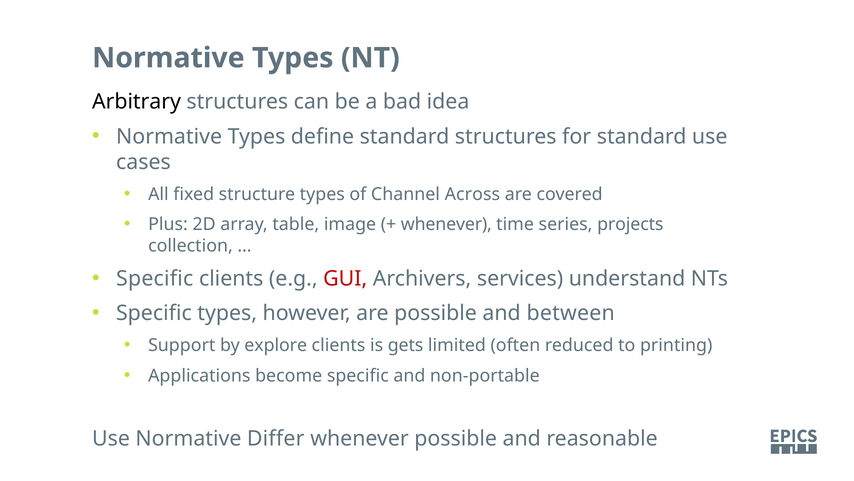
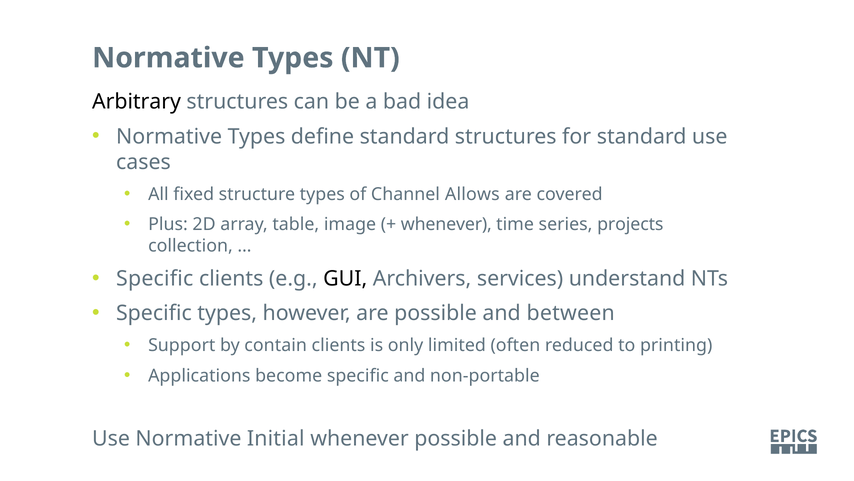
Across: Across -> Allows (472, 194)
GUI colour: red -> black (345, 278)
explore: explore -> contain (276, 345)
gets: gets -> only (406, 345)
Differ: Differ -> Initial (276, 438)
